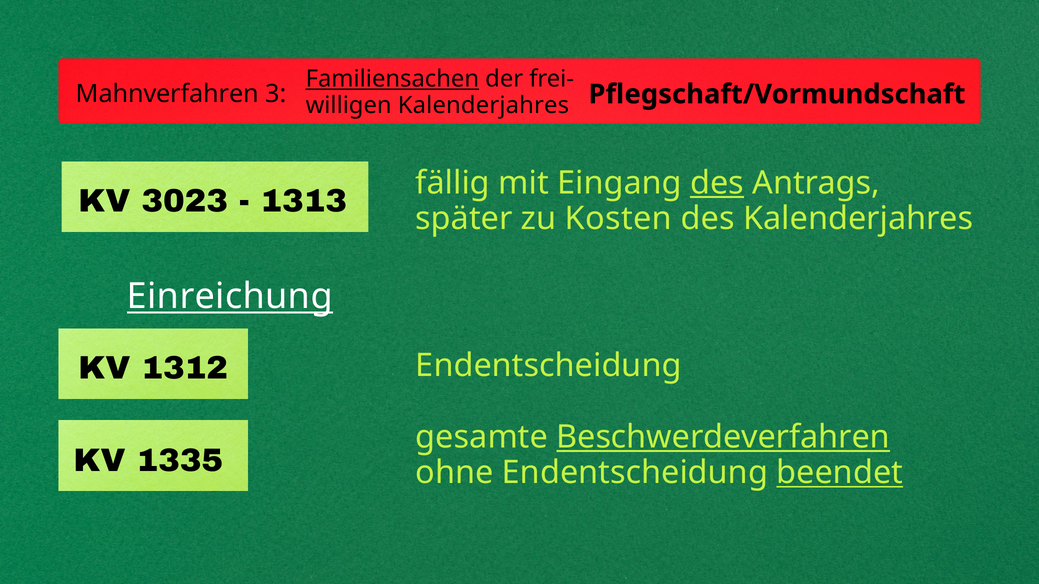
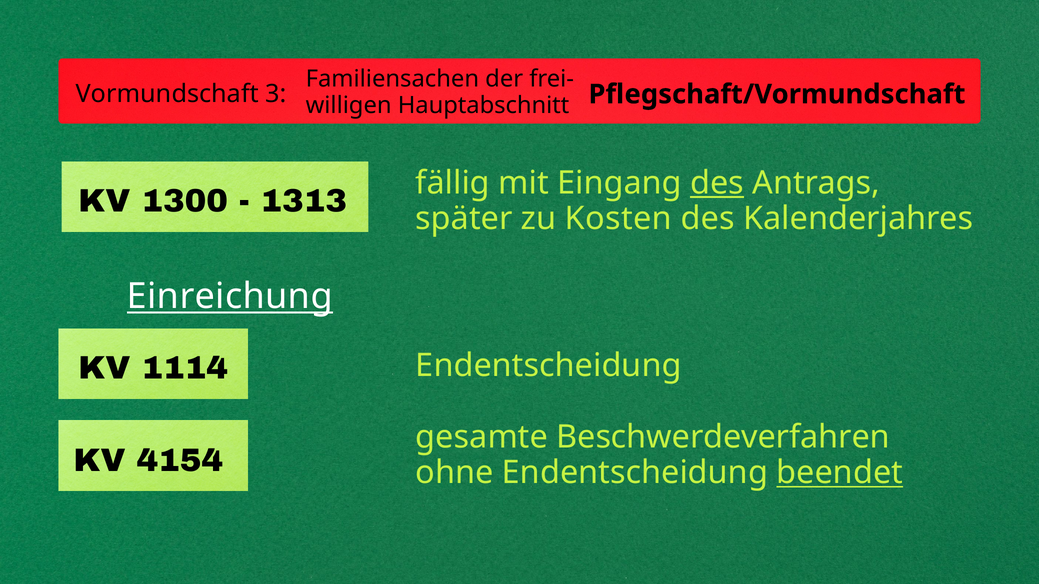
Familiensachen underline: present -> none (392, 79)
Mahnverfahren: Mahnverfahren -> Vormundschaft (167, 94)
Kalenderjahres: Kalenderjahres -> Hauptabschnitt (484, 105)
3023: 3023 -> 1300 (185, 201)
1312: 1312 -> 1114 (185, 368)
Beschwerdeverfahren underline: present -> none (723, 437)
1335: 1335 -> 4154 (180, 461)
